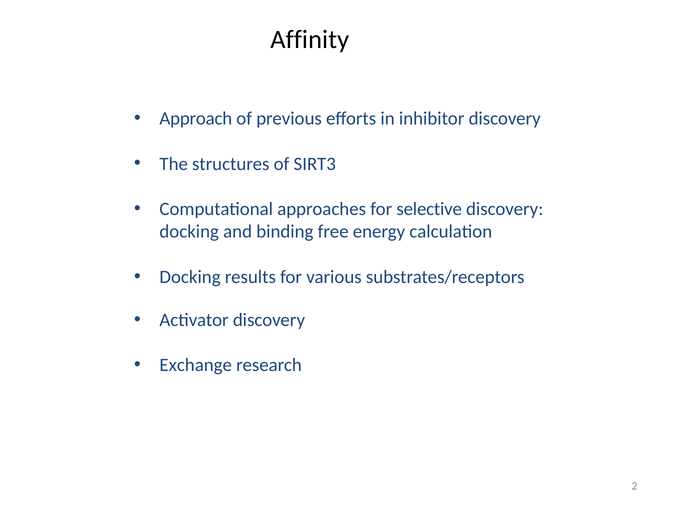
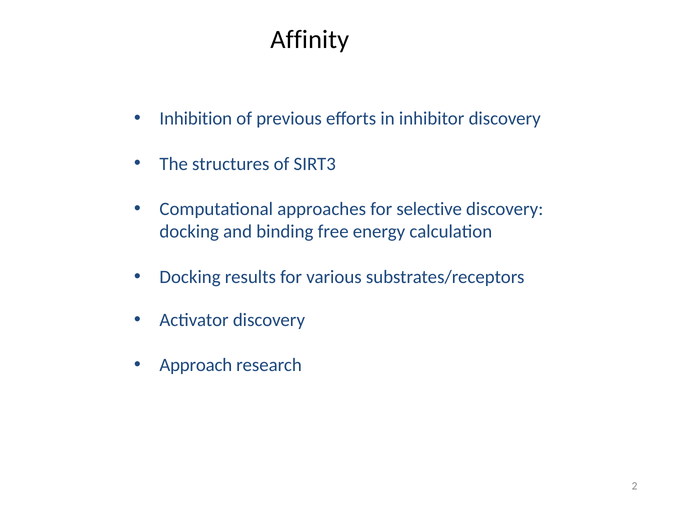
Approach: Approach -> Inhibition (196, 118)
Exchange: Exchange -> Approach (196, 365)
